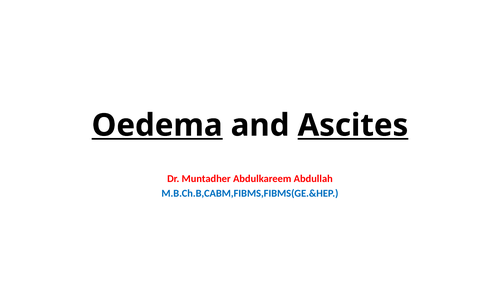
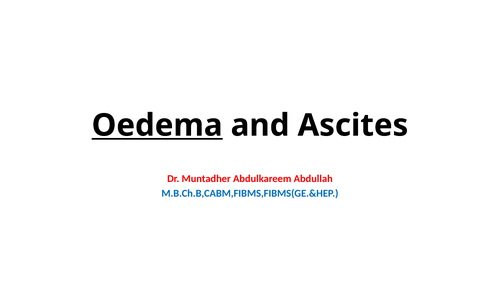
Ascites underline: present -> none (353, 125)
